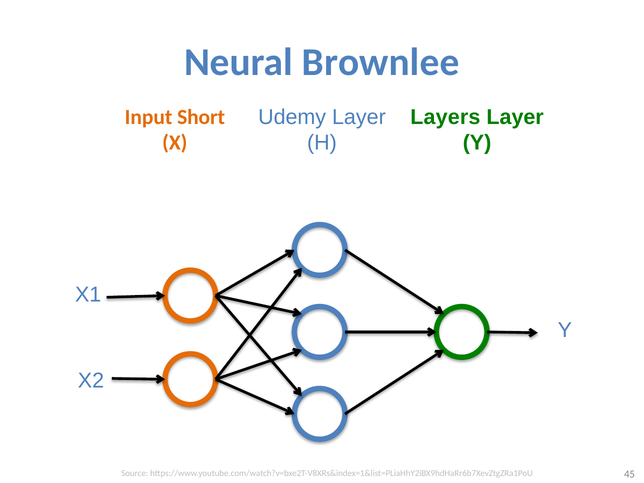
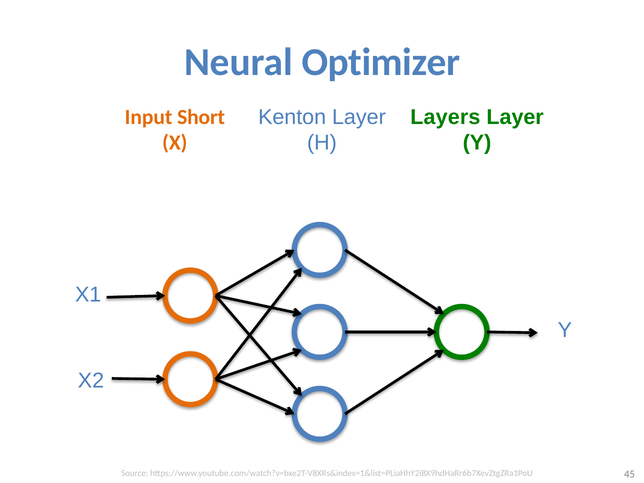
Brownlee: Brownlee -> Optimizer (381, 62)
Udemy: Udemy -> Kenton (292, 117)
